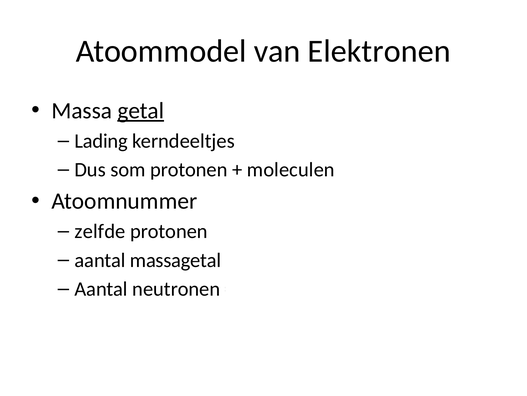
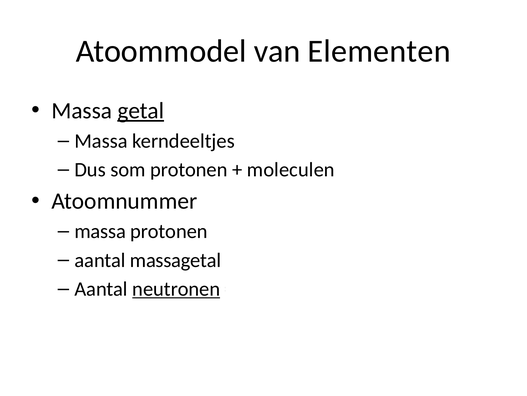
Elektronen: Elektronen -> Elementen (379, 51)
Lading: Lading -> Massa (101, 141)
zelfde: zelfde -> massa (100, 231)
neutronen underline: none -> present (176, 288)
